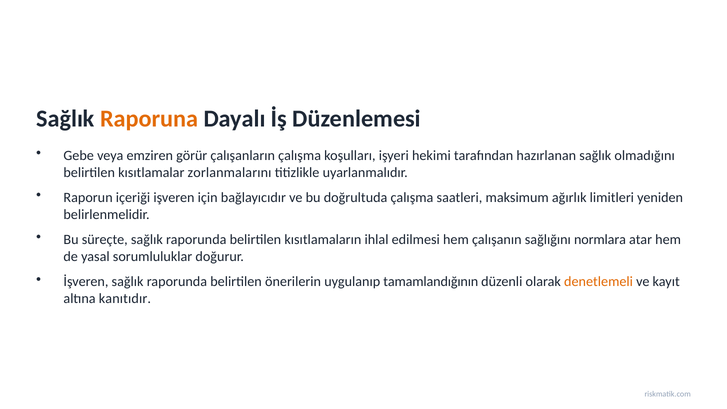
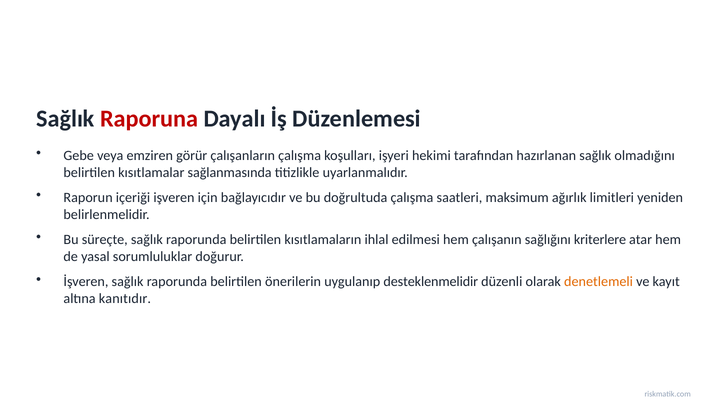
Raporuna colour: orange -> red (149, 119)
zorlanmalarını: zorlanmalarını -> sağlanmasında (230, 172)
normlara: normlara -> kriterlere (600, 240)
tamamlandığının: tamamlandığının -> desteklenmelidir (431, 282)
